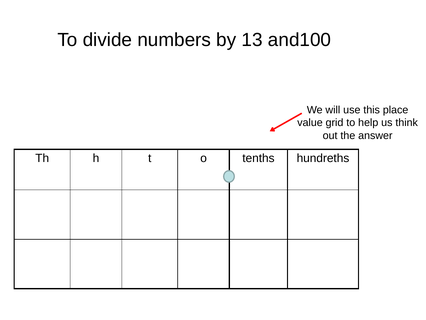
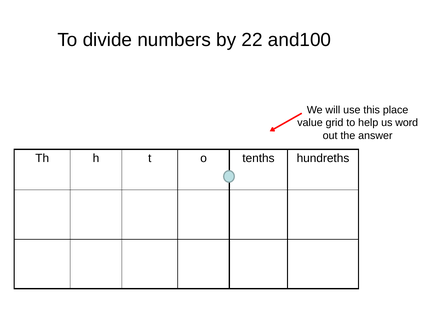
13: 13 -> 22 (252, 40)
think: think -> word (407, 123)
